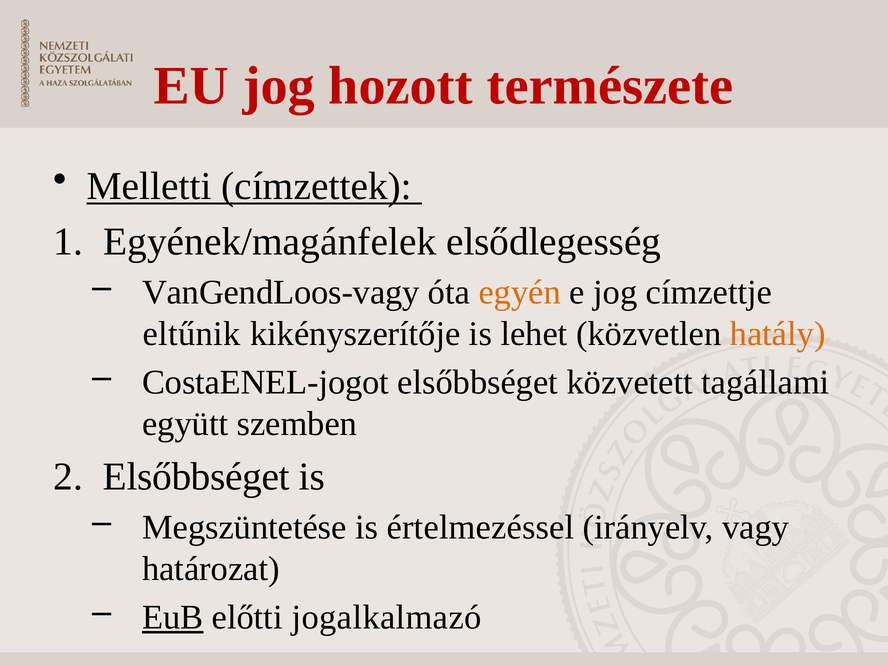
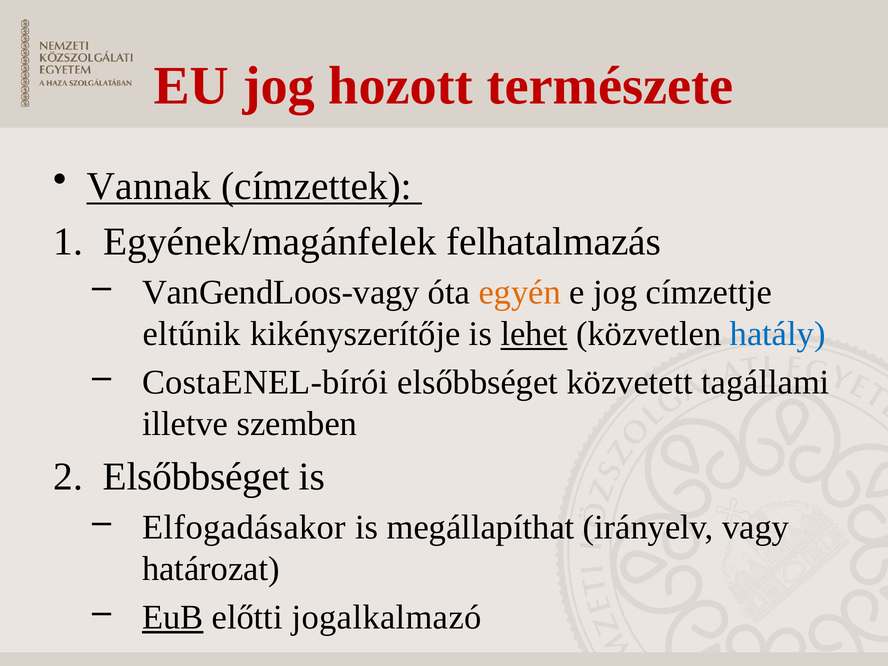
Melletti: Melletti -> Vannak (149, 186)
elsődlegesség: elsődlegesség -> felhatalmazás (554, 242)
lehet underline: none -> present (534, 334)
hatály colour: orange -> blue (778, 334)
CostaENEL-jogot: CostaENEL-jogot -> CostaENEL-bírói (265, 382)
együtt: együtt -> illetve (185, 424)
Megszüntetése: Megszüntetése -> Elfogadásakor (244, 528)
értelmezéssel: értelmezéssel -> megállapíthat (481, 528)
